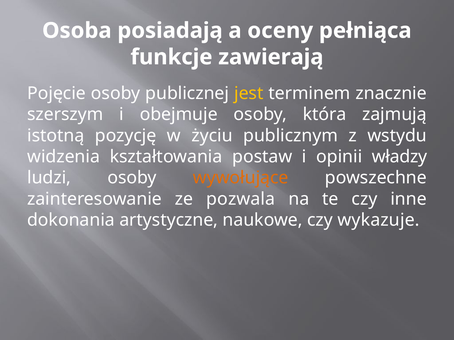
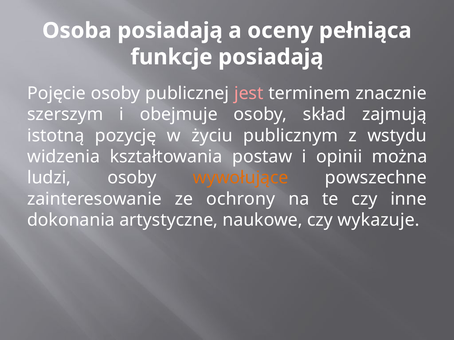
funkcje zawierają: zawierają -> posiadają (271, 57)
jest colour: yellow -> pink (249, 93)
która: która -> skład (325, 115)
władzy: władzy -> można (399, 157)
pozwala: pozwala -> ochrony (241, 199)
